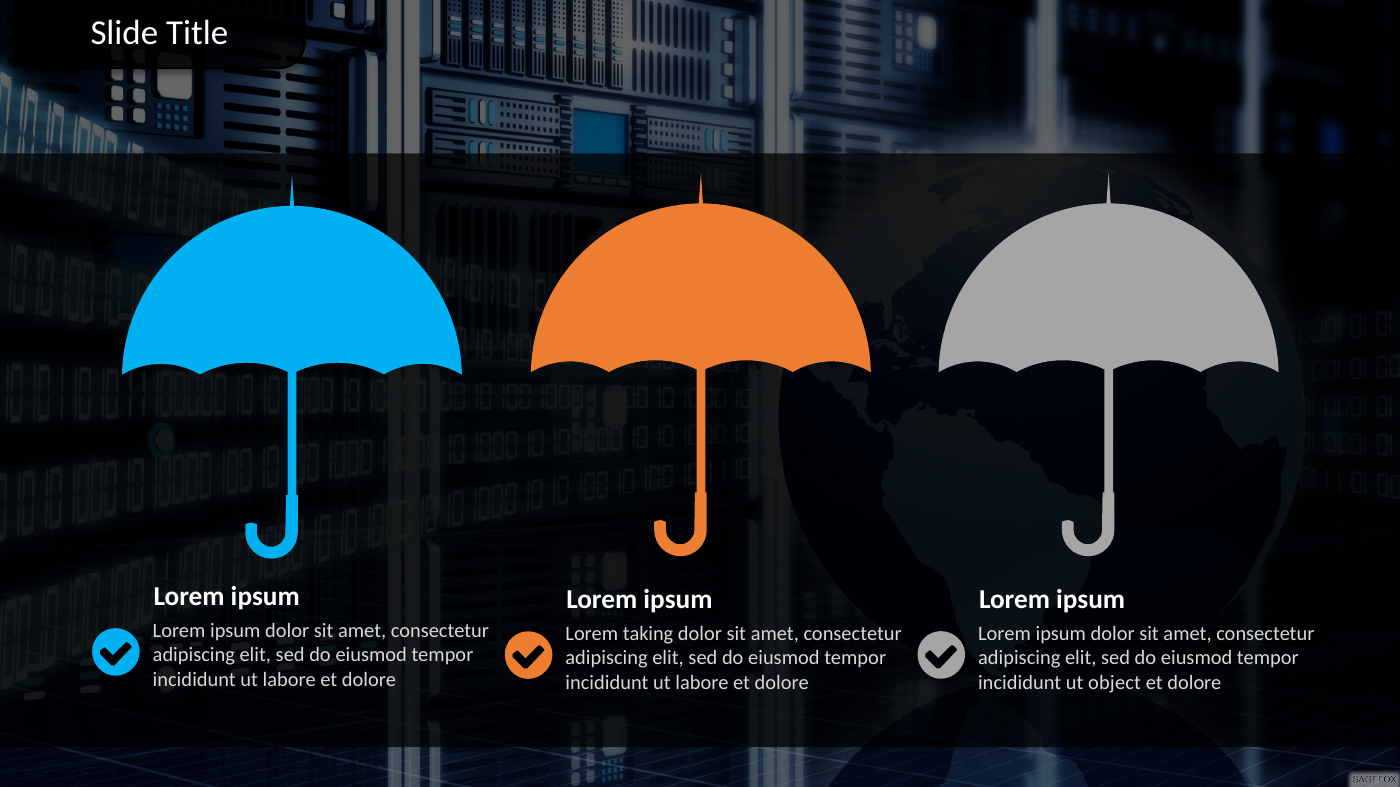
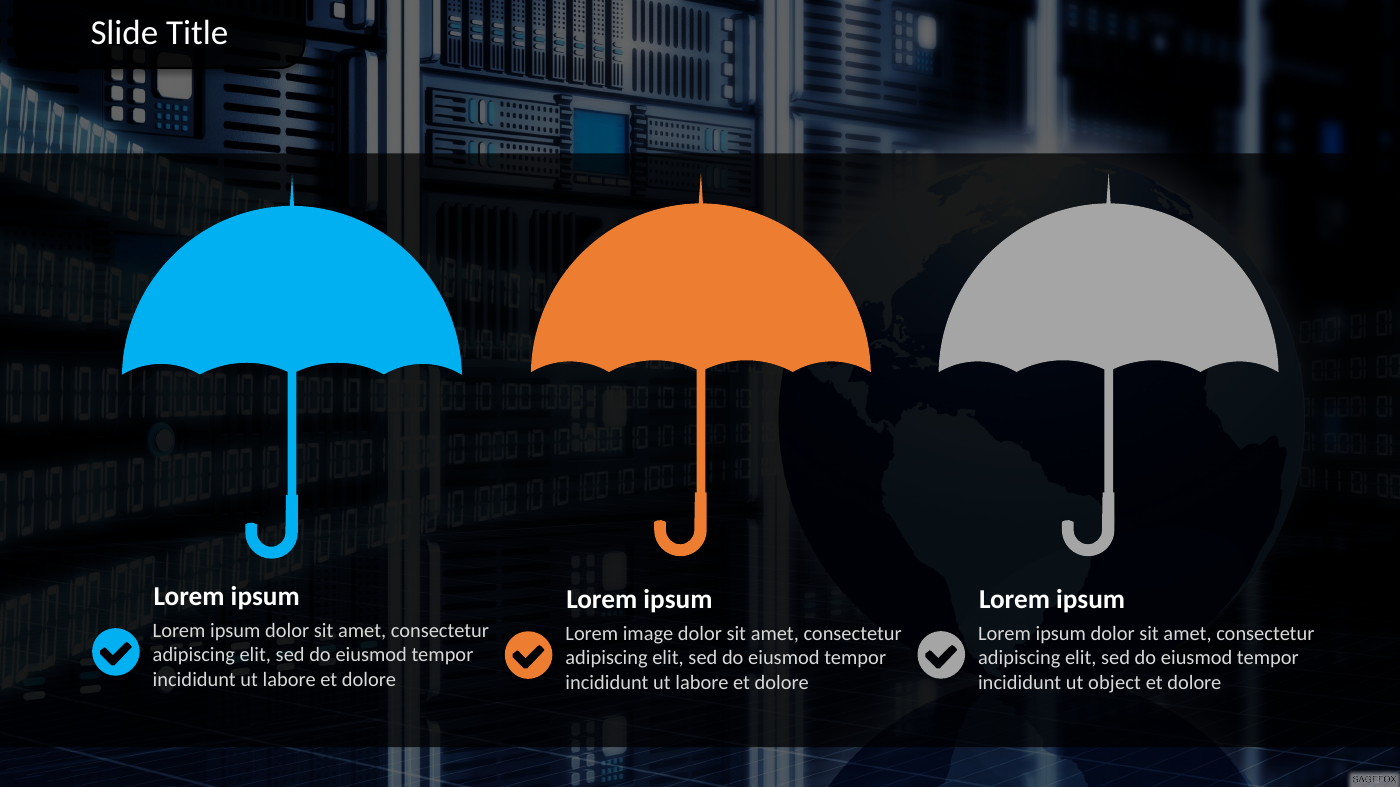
taking: taking -> image (648, 634)
